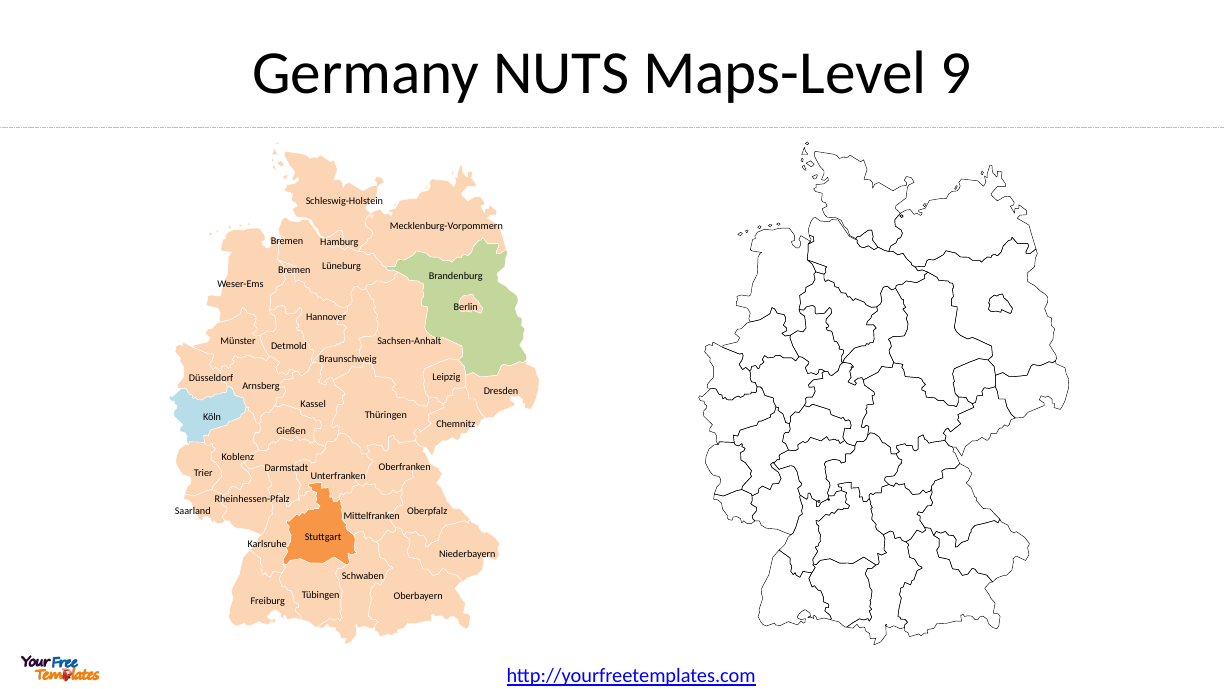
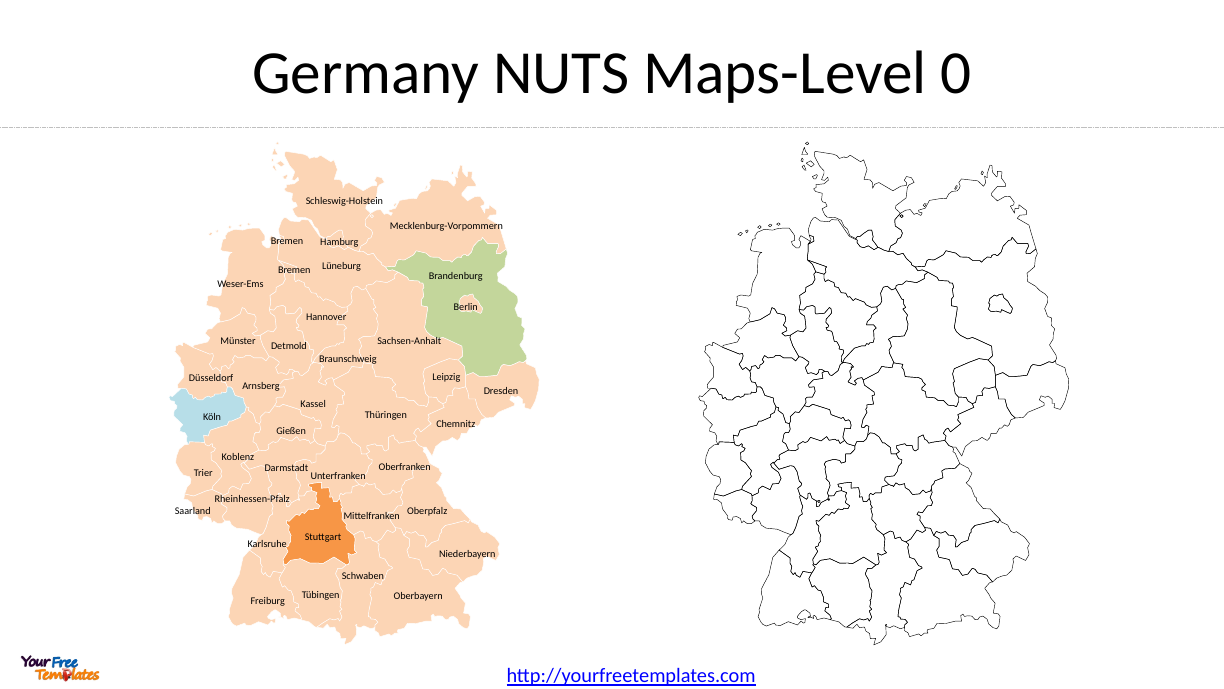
9: 9 -> 0 (956, 73)
